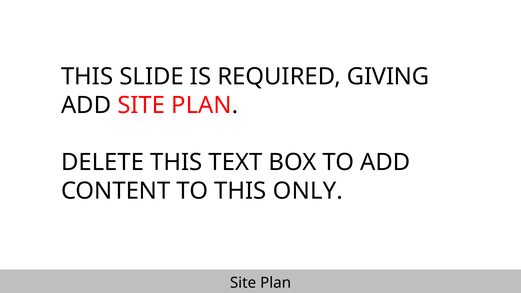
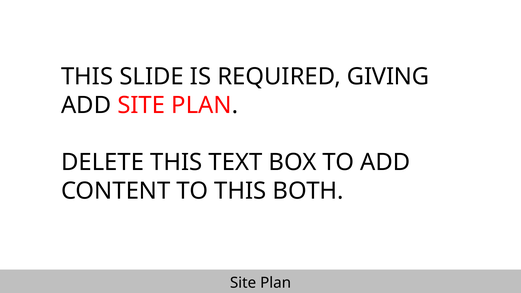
ONLY: ONLY -> BOTH (308, 191)
